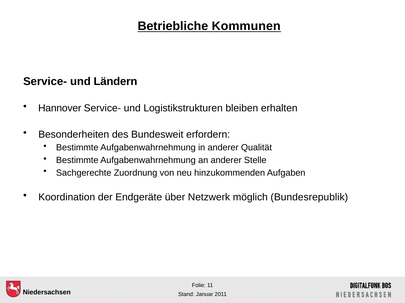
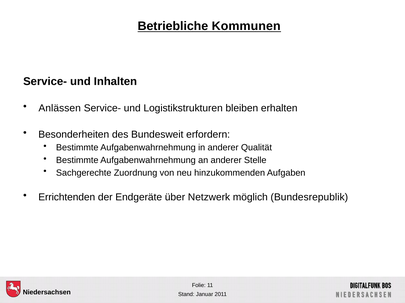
Ländern: Ländern -> Inhalten (115, 82)
Hannover: Hannover -> Anlässen (60, 108)
Koordination: Koordination -> Errichtenden (67, 198)
